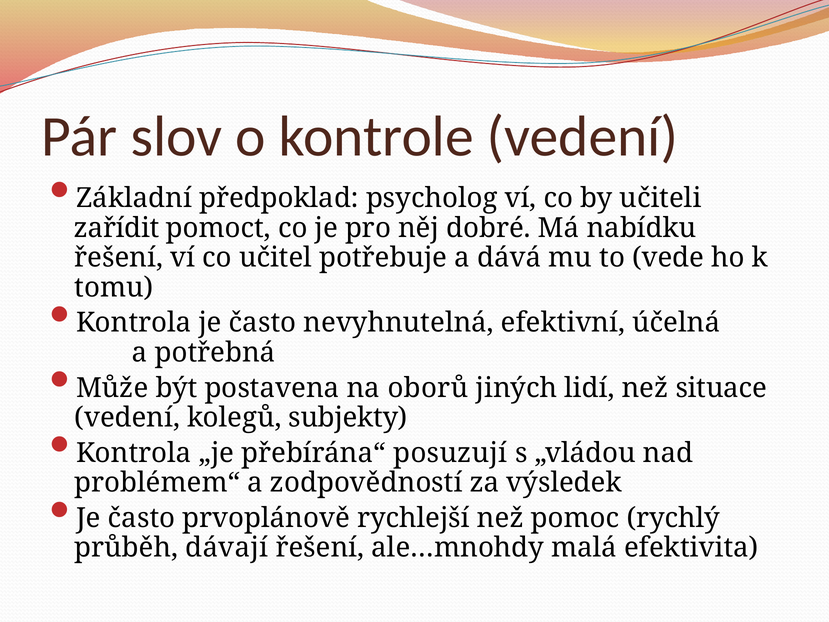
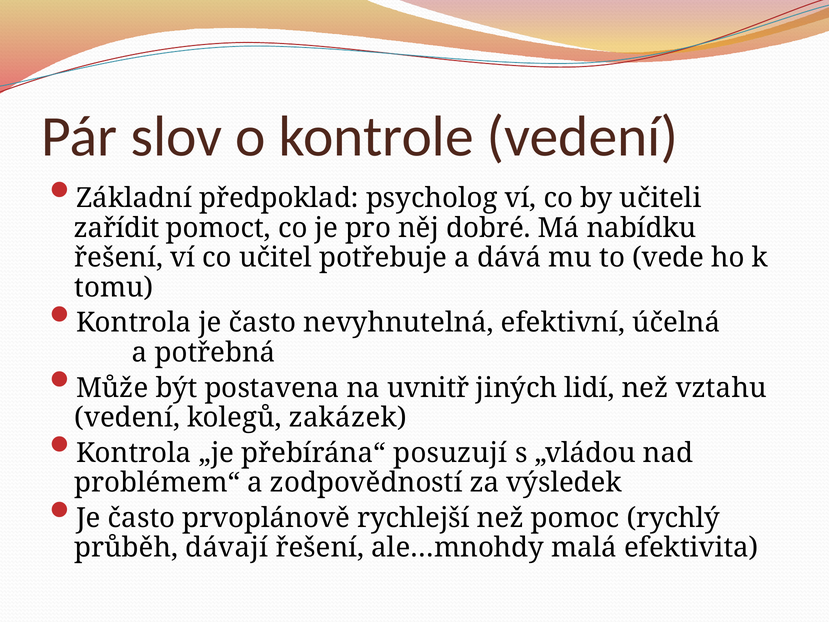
oborů: oborů -> uvnitř (428, 388)
situace: situace -> vztahu (721, 388)
subjekty: subjekty -> zakázek (348, 418)
